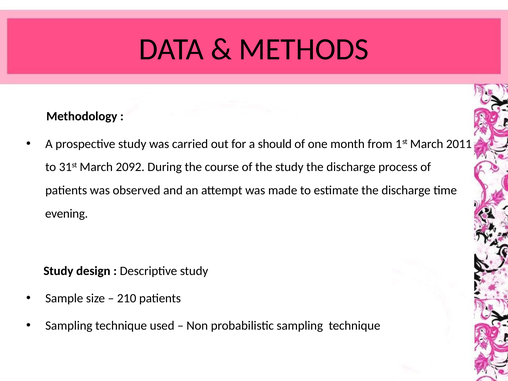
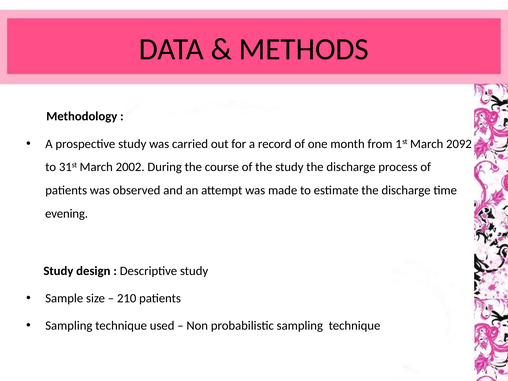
should: should -> record (275, 144)
2011: 2011 -> 2092 (459, 144)
2092: 2092 -> 2002 (130, 167)
